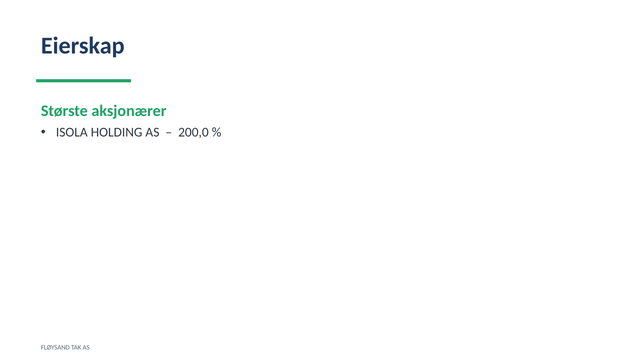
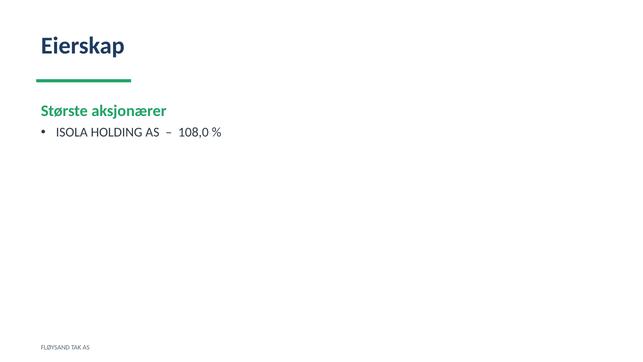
200,0: 200,0 -> 108,0 (193, 132)
